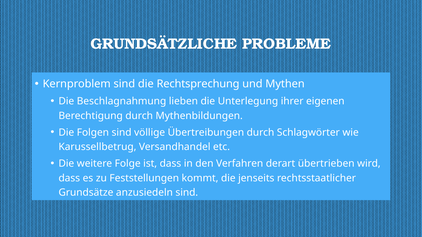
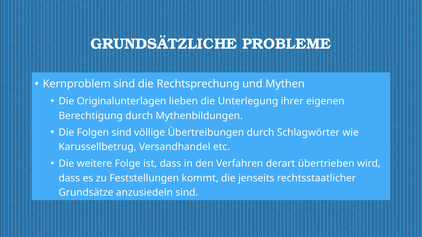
Beschlagnahmung: Beschlagnahmung -> Originalunterlagen (122, 101)
